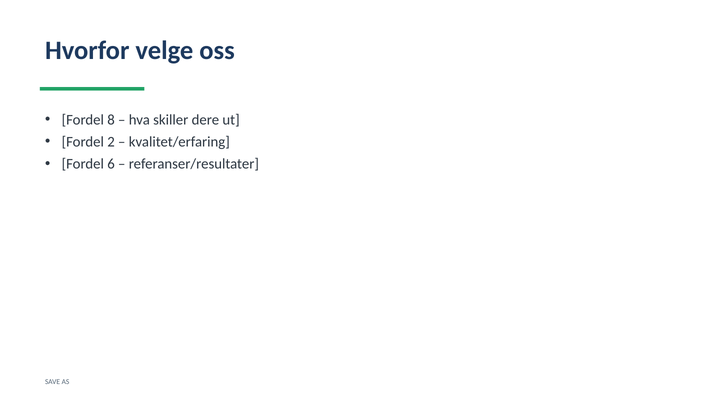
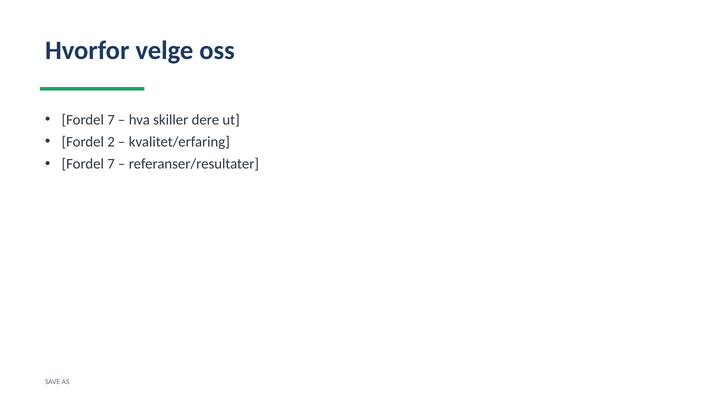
8: 8 -> 7 (111, 120)
6: 6 -> 7 (111, 164)
